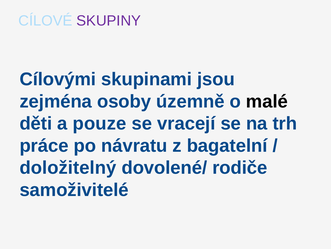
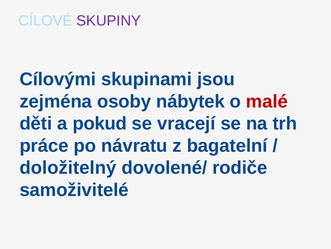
územně: územně -> nábytek (190, 101)
malé colour: black -> red (267, 101)
pouze: pouze -> pokud (100, 123)
